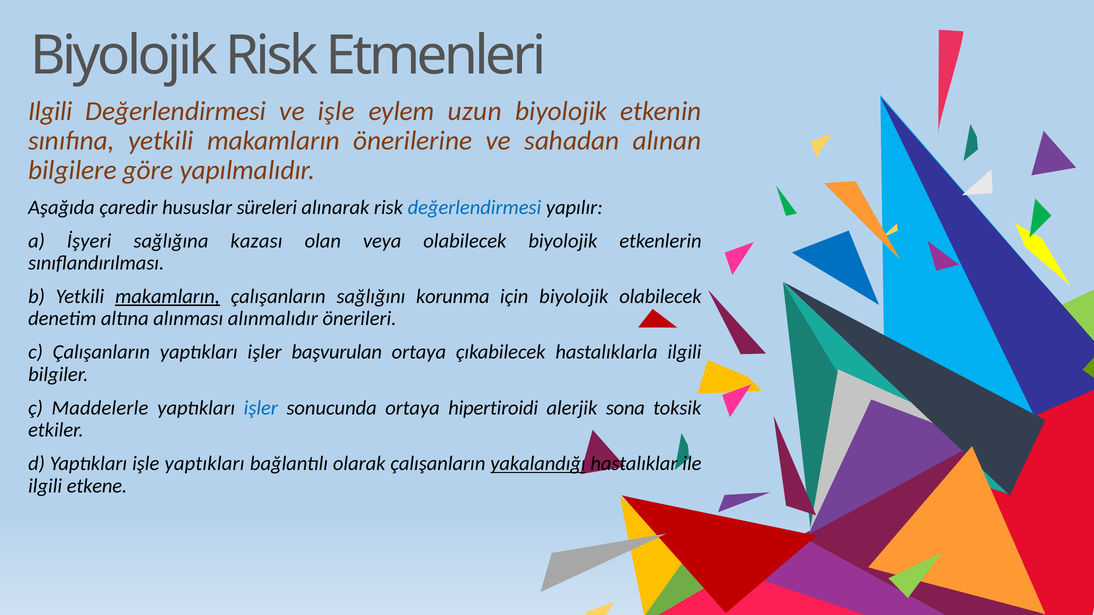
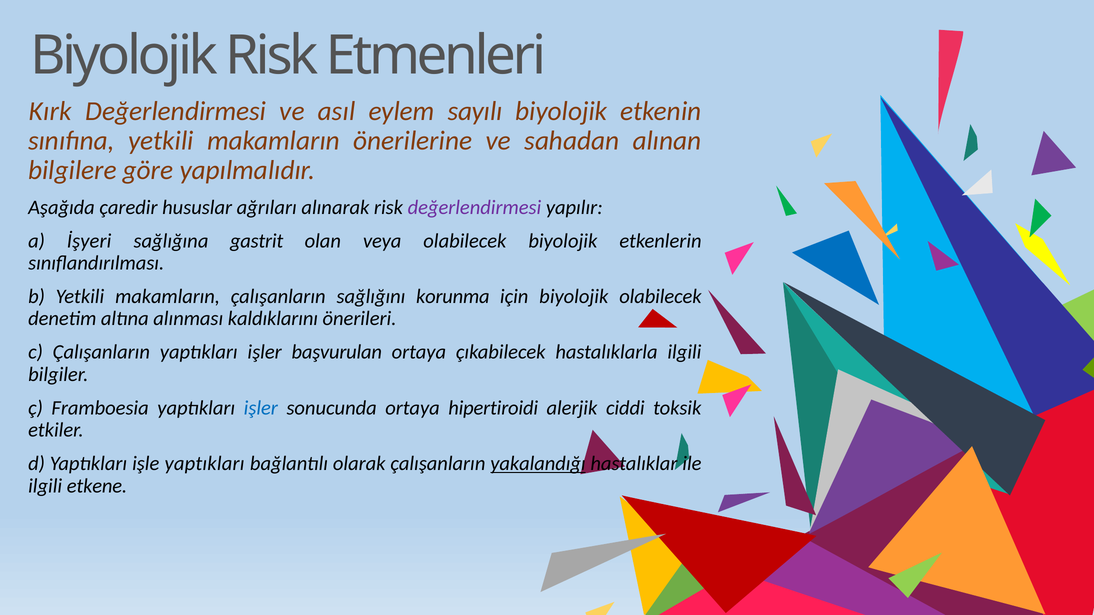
Ilgili: Ilgili -> Kırk (50, 111)
ve işle: işle -> asıl (336, 111)
uzun: uzun -> sayılı (475, 111)
süreleri: süreleri -> ağrıları (267, 207)
değerlendirmesi colour: blue -> purple (474, 207)
kazası: kazası -> gastrit (257, 241)
makamların underline: present -> none (168, 297)
alınmalıdır: alınmalıdır -> kaldıklarını (273, 319)
Maddelerle: Maddelerle -> Framboesia (100, 408)
sona: sona -> ciddi (625, 408)
